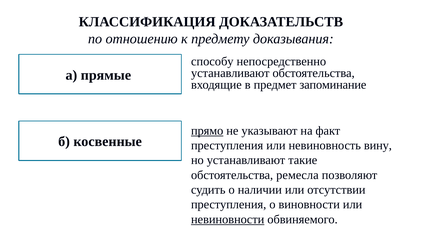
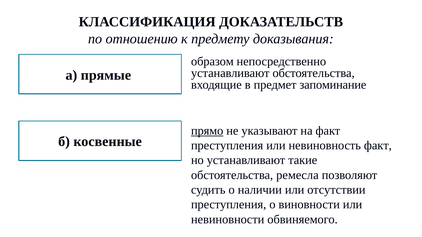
способу: способу -> образом (212, 61)
невиновность вину: вину -> факт (378, 146)
невиновности underline: present -> none (228, 220)
